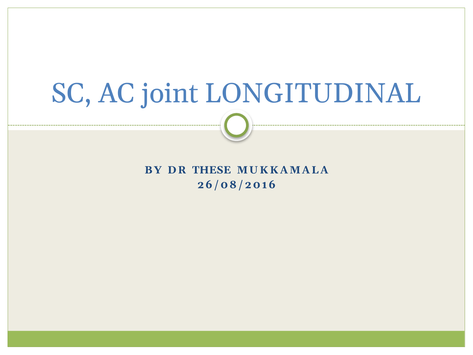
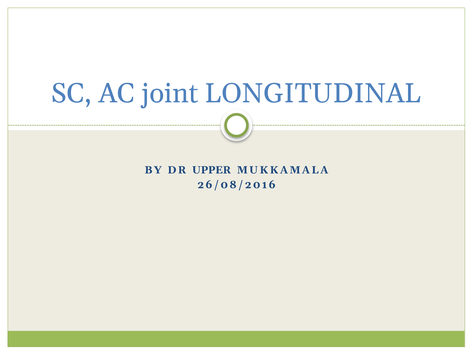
THESE: THESE -> UPPER (212, 170)
